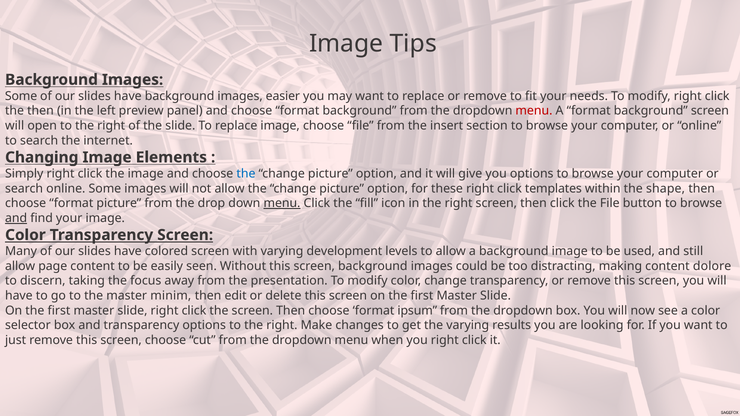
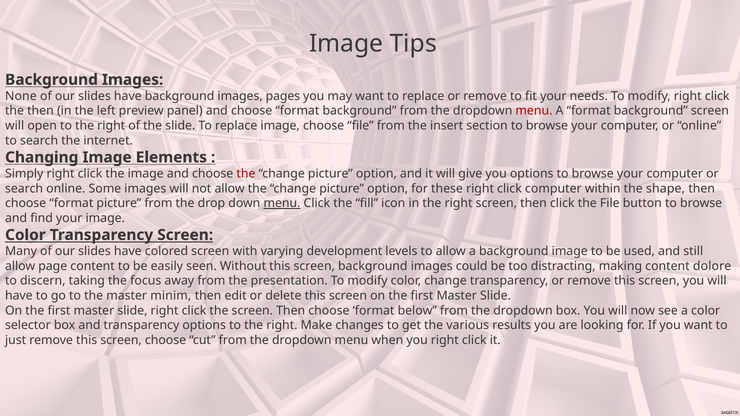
Some: Some -> None (21, 96)
easier: easier -> pages (283, 96)
the colour: blue -> red (246, 174)
click templates: templates -> computer (553, 189)
and underline: present -> none (16, 218)
ipsum: ipsum -> below (417, 311)
the varying: varying -> various (468, 325)
